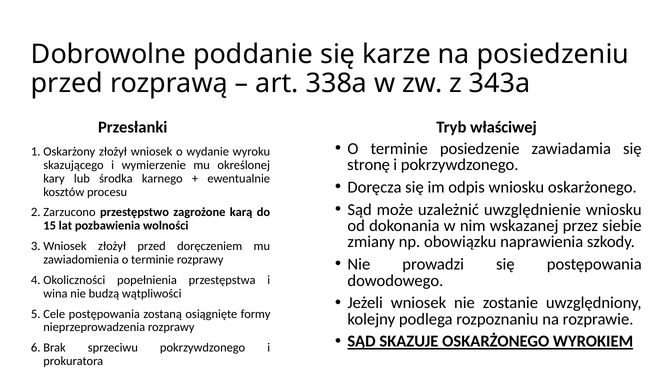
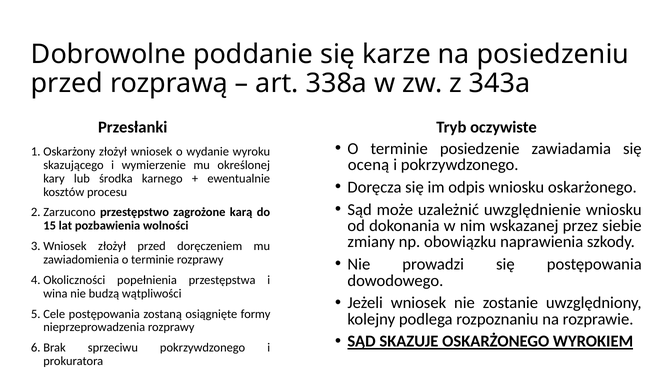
właściwej: właściwej -> oczywiste (503, 127)
stronę: stronę -> oceną (368, 165)
